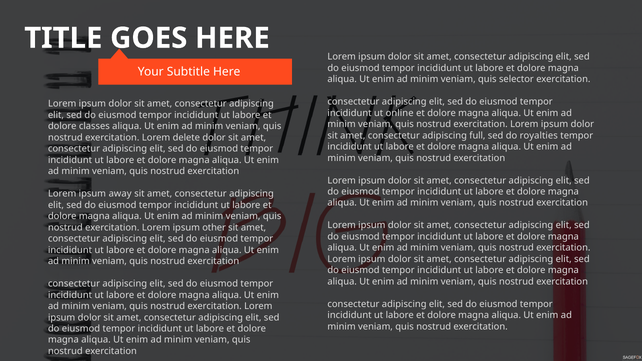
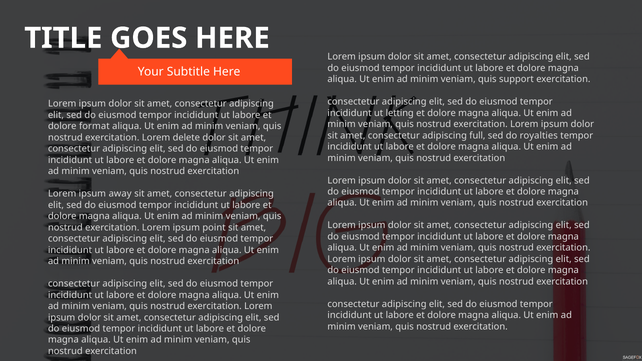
selector: selector -> support (516, 79)
online: online -> letting (400, 113)
classes: classes -> format (94, 126)
other: other -> point (214, 228)
